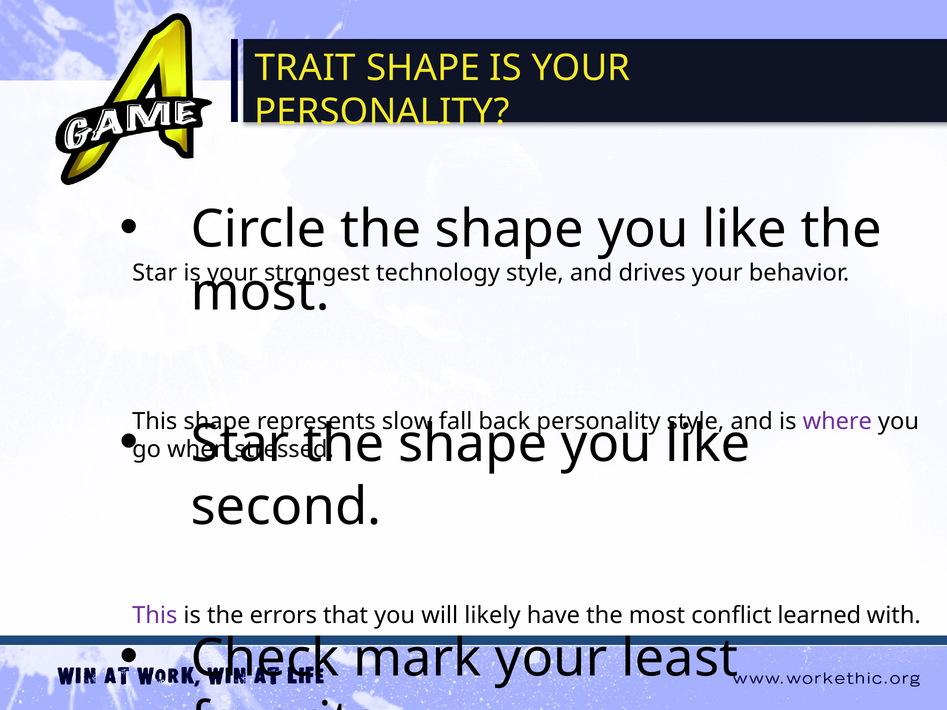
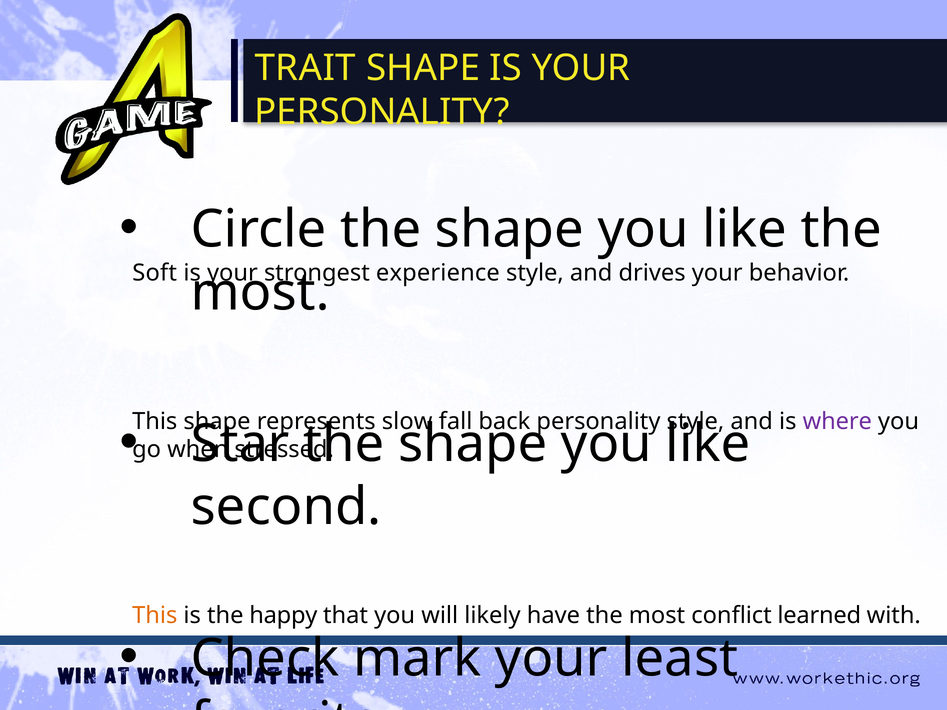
Star: Star -> Soft (155, 273)
technology: technology -> experience (438, 273)
This colour: purple -> orange (155, 616)
errors: errors -> happy (283, 616)
